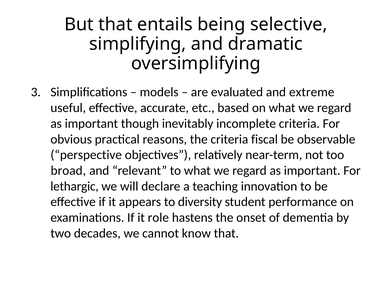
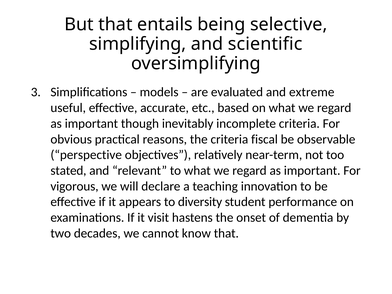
dramatic: dramatic -> scientific (265, 44)
broad: broad -> stated (68, 171)
lethargic: lethargic -> vigorous (74, 186)
role: role -> visit (158, 218)
